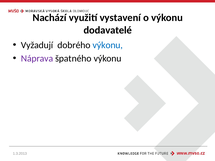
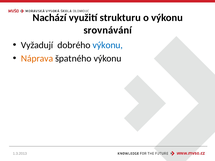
vystavení: vystavení -> strukturu (120, 18)
dodavatelé: dodavatelé -> srovnávání (108, 30)
Náprava colour: purple -> orange (37, 58)
